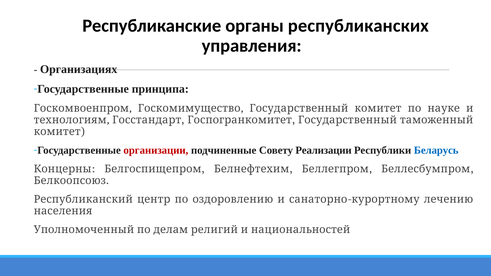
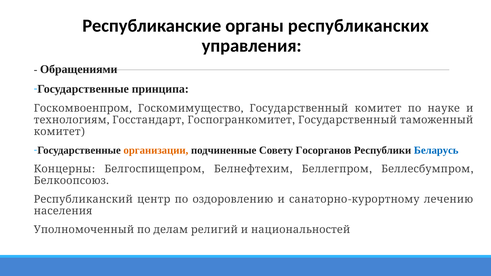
Организациях: Организациях -> Обращениями (79, 69)
организации colour: red -> orange (156, 150)
Реализации: Реализации -> Госорганов (323, 150)
